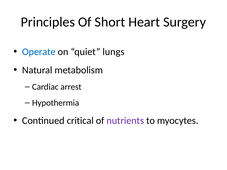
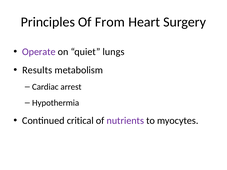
Short: Short -> From (110, 22)
Operate colour: blue -> purple (39, 52)
Natural: Natural -> Results (37, 70)
